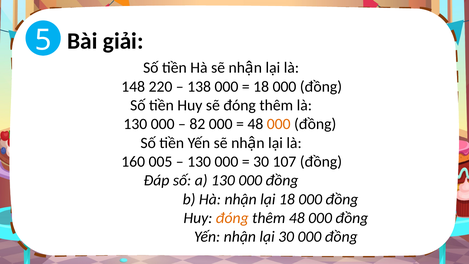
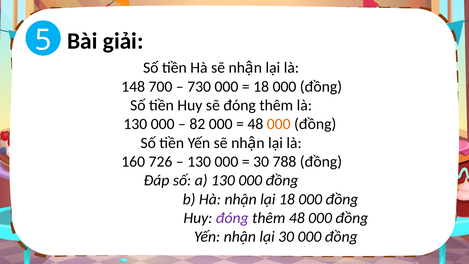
220: 220 -> 700 (160, 87)
138: 138 -> 730 (199, 87)
005: 005 -> 726 (160, 162)
107: 107 -> 788 (284, 162)
đóng colour: orange -> purple (232, 218)
